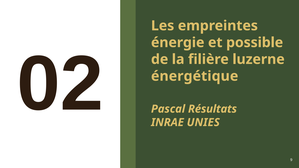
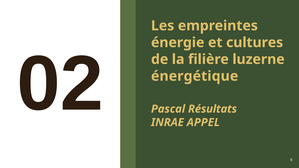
possible: possible -> cultures (255, 43)
UNIES: UNIES -> APPEL (203, 123)
